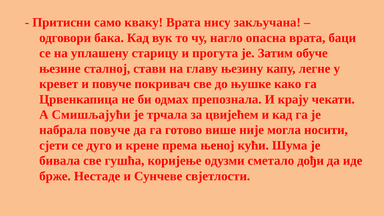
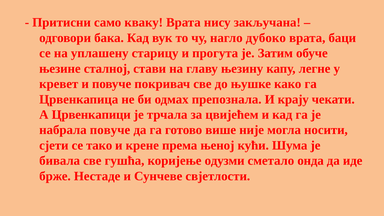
опасна: опасна -> дубоко (266, 38)
Смишљајући: Смишљајући -> Црвенкапици (91, 115)
дуго: дуго -> тако (99, 145)
дођи: дођи -> онда (311, 161)
